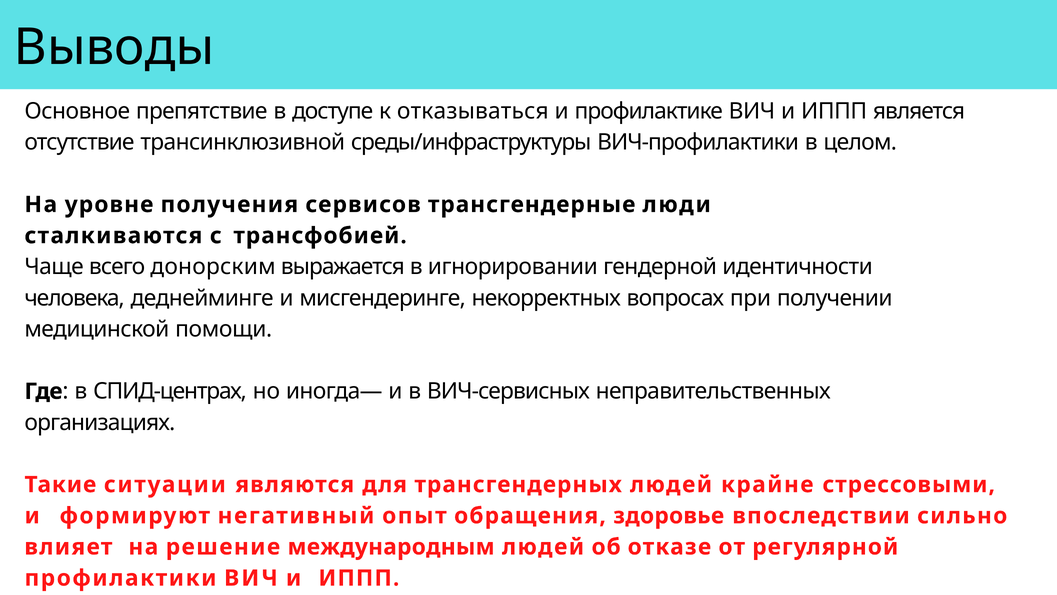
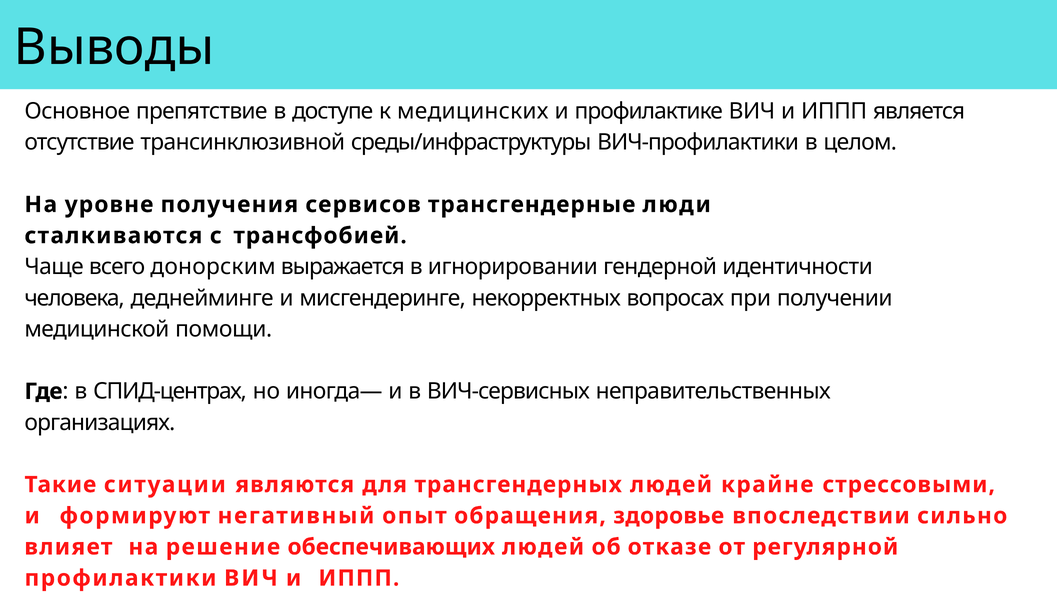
отказываться: отказываться -> медицинских (473, 111)
международным: международным -> обеспечивающих (391, 547)
